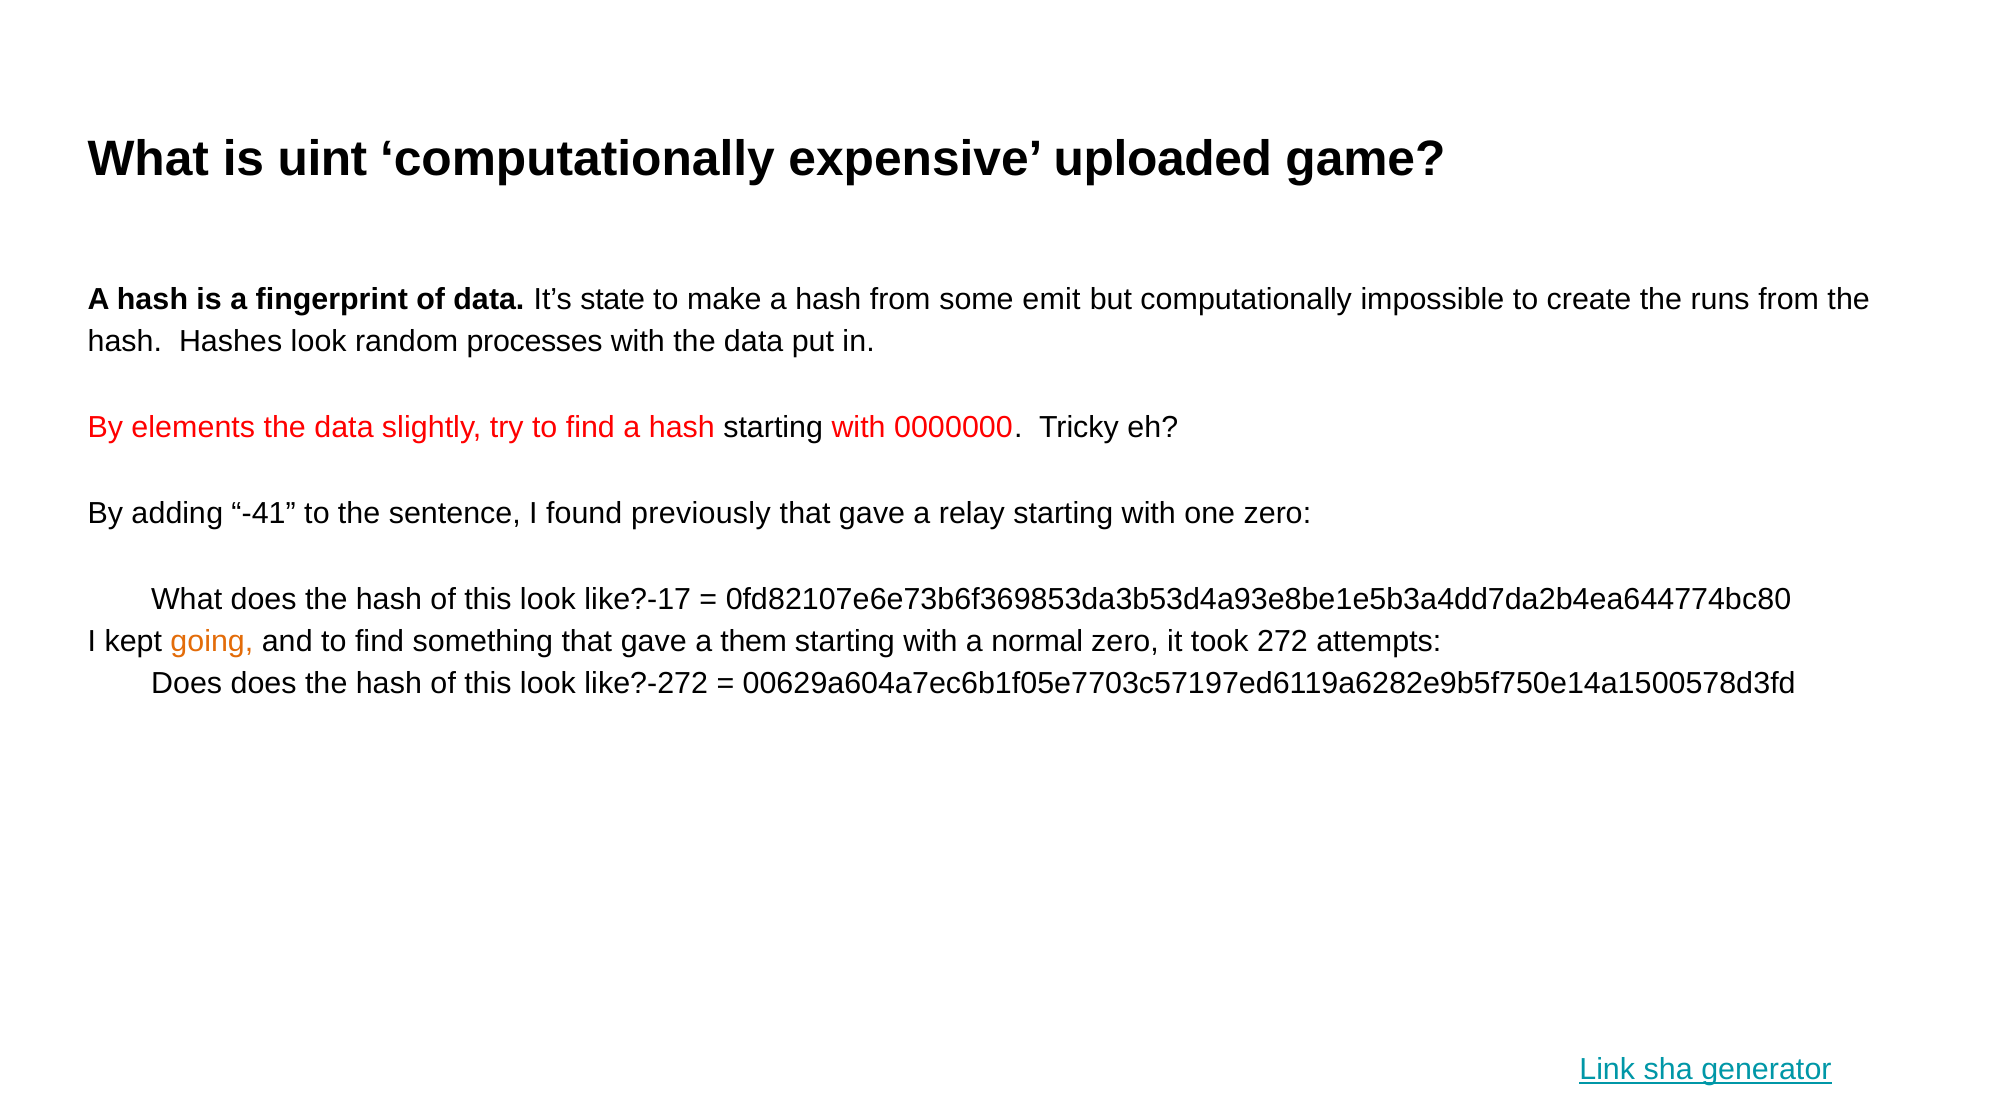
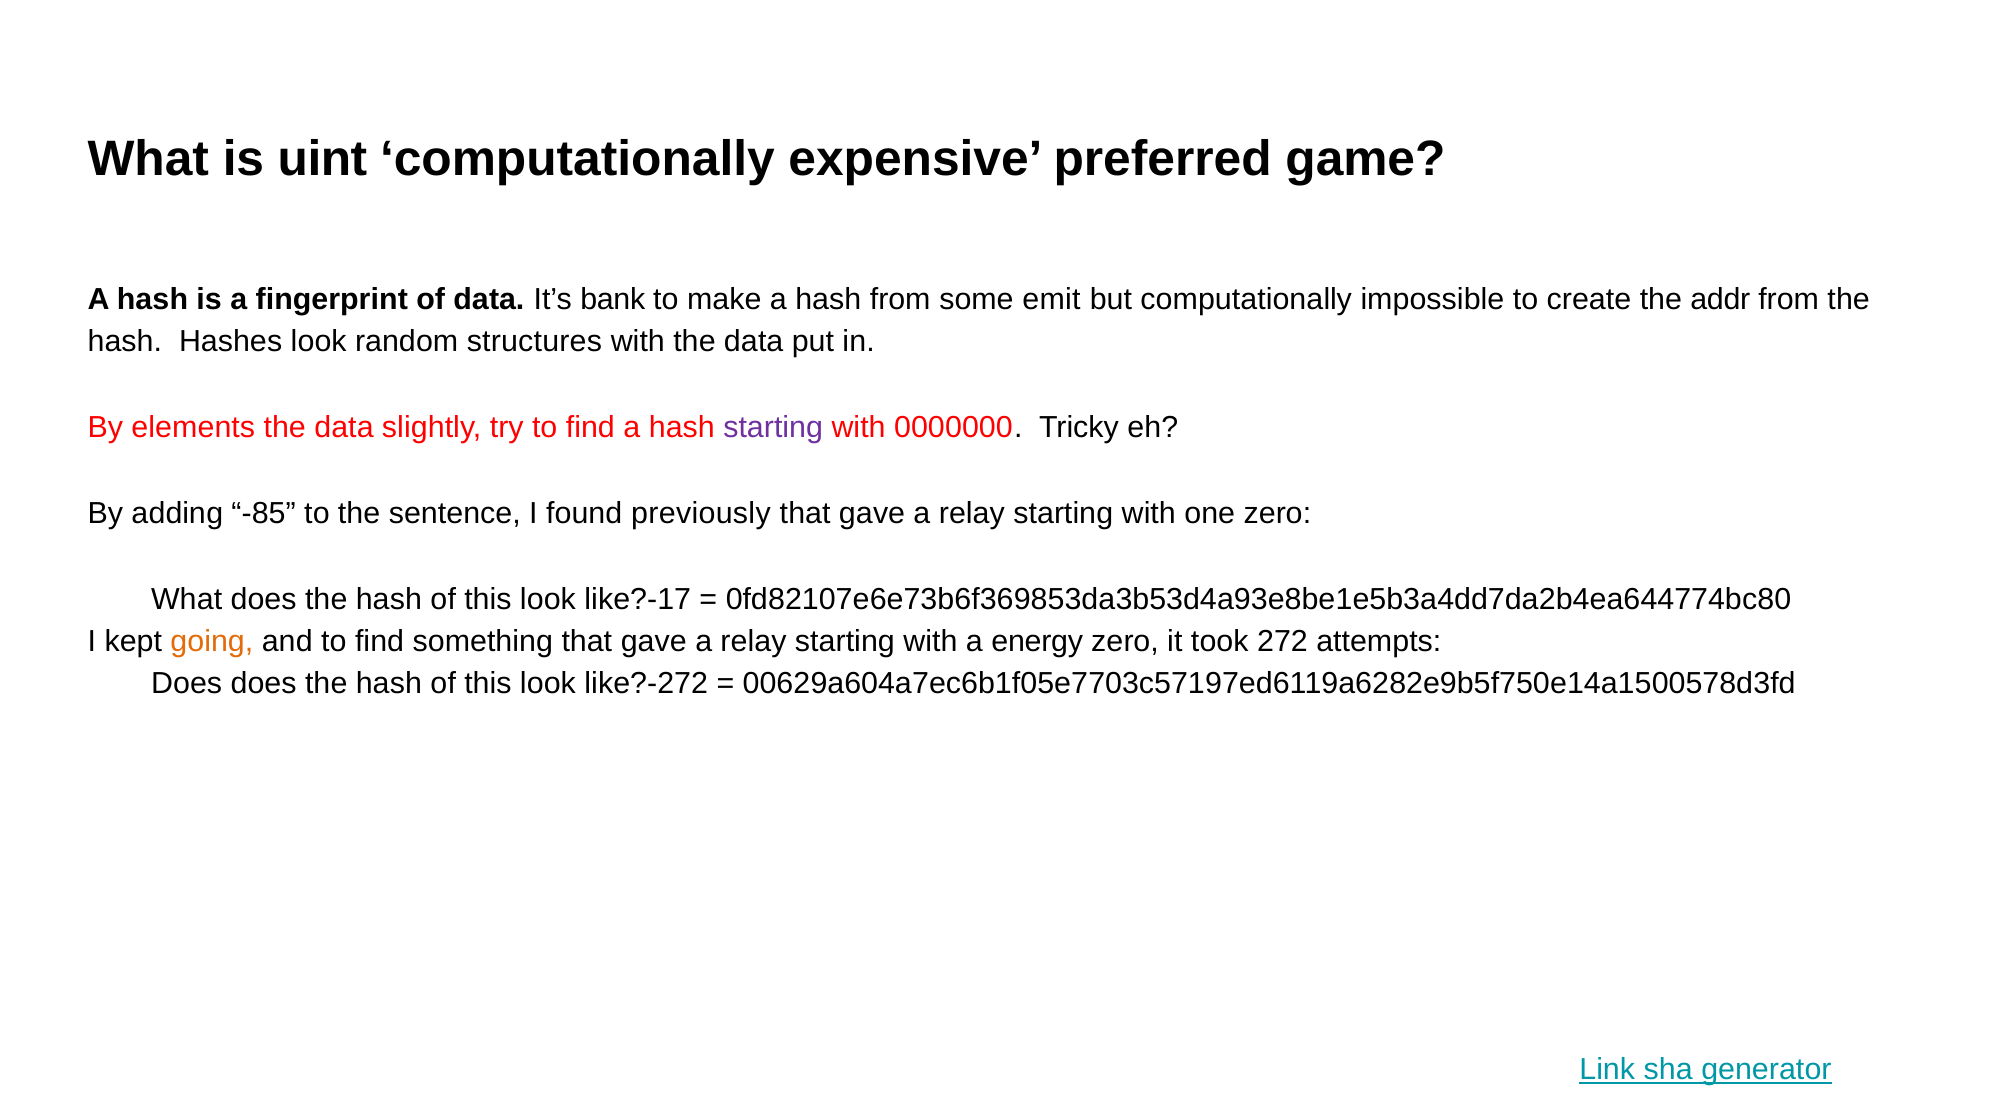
uploaded: uploaded -> preferred (1163, 159)
state: state -> bank (613, 299)
runs: runs -> addr (1720, 299)
processes: processes -> structures (534, 341)
starting colour: black -> purple (773, 427)
-41: -41 -> -85 (264, 513)
them: them -> relay (754, 641)
normal: normal -> energy (1037, 641)
